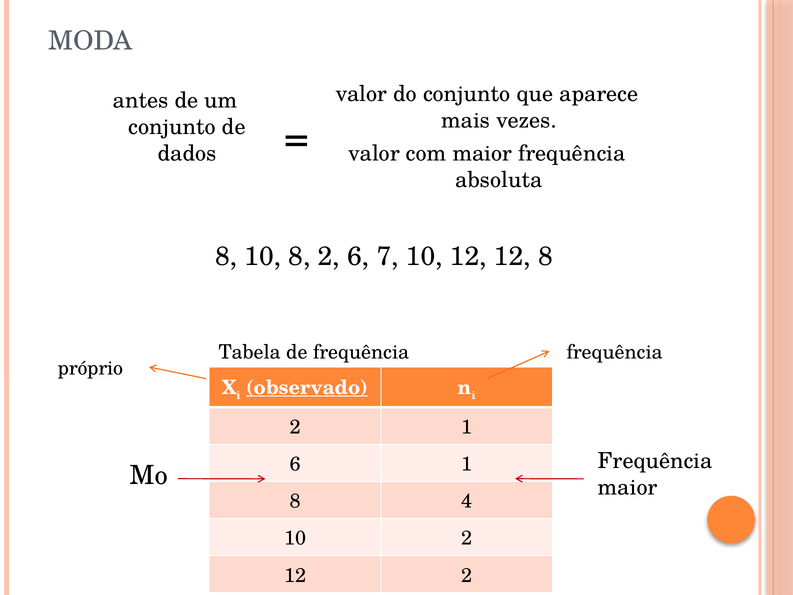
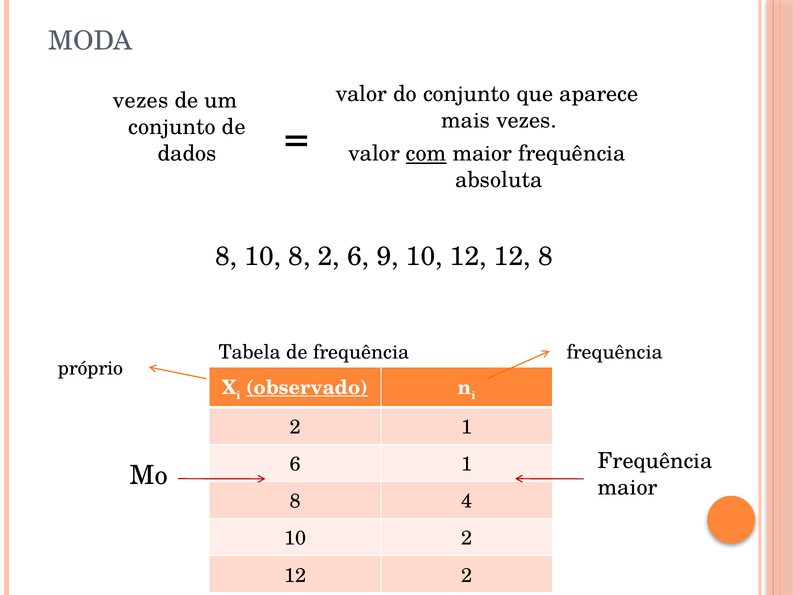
antes: antes -> vezes (141, 100)
com underline: none -> present (426, 154)
7: 7 -> 9 (388, 257)
